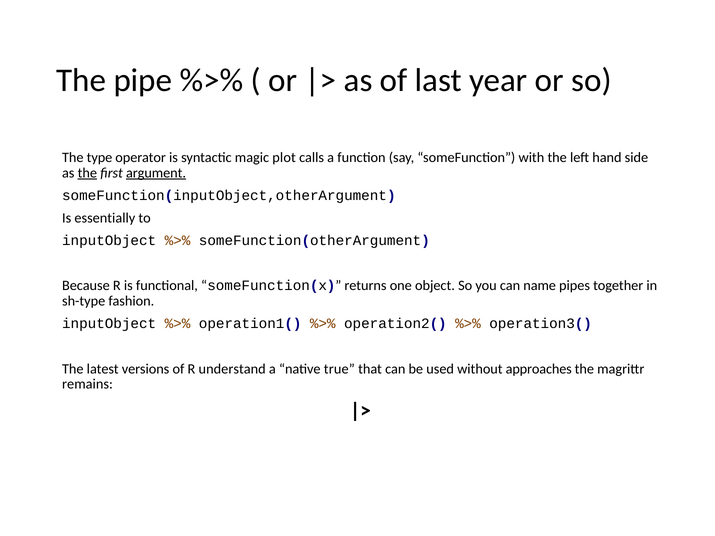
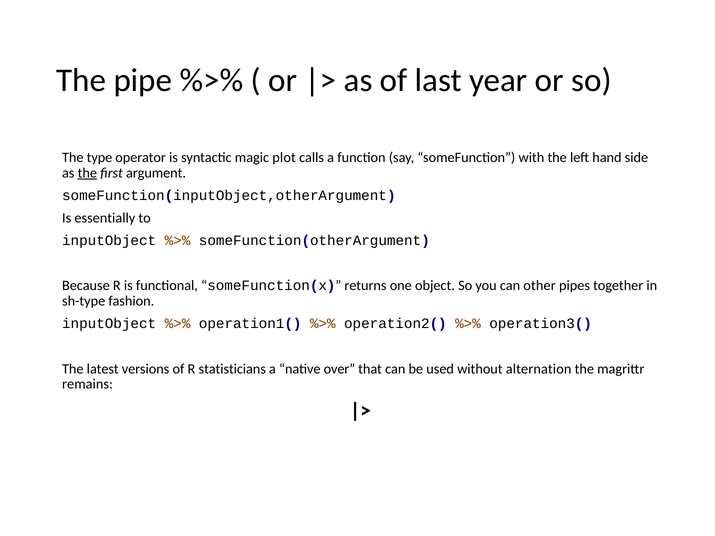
argument underline: present -> none (156, 173)
name: name -> other (540, 286)
understand: understand -> statisticians (232, 369)
true: true -> over (339, 369)
approaches: approaches -> alternation (539, 369)
